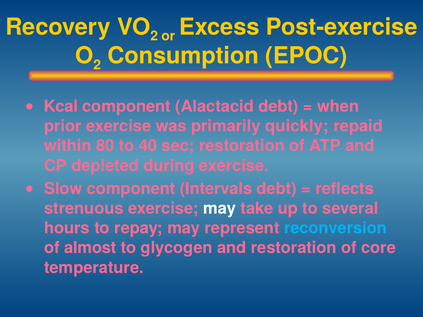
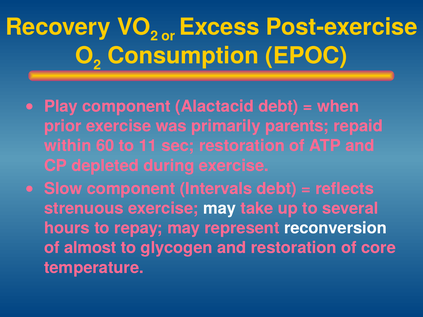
Kcal: Kcal -> Play (61, 106)
quickly: quickly -> parents (297, 126)
80: 80 -> 60 (105, 146)
40: 40 -> 11 (148, 146)
reconversion colour: light blue -> white (335, 228)
